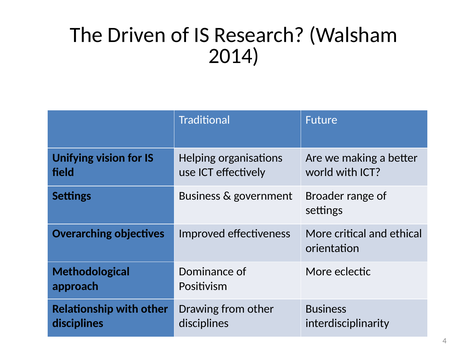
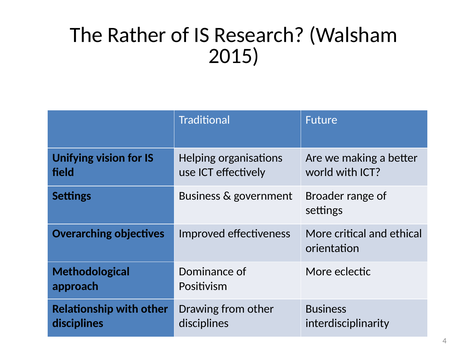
Driven: Driven -> Rather (137, 35)
2014: 2014 -> 2015 (234, 56)
